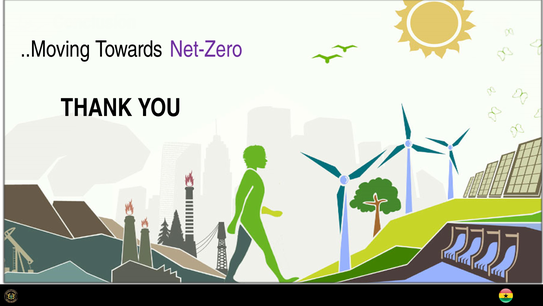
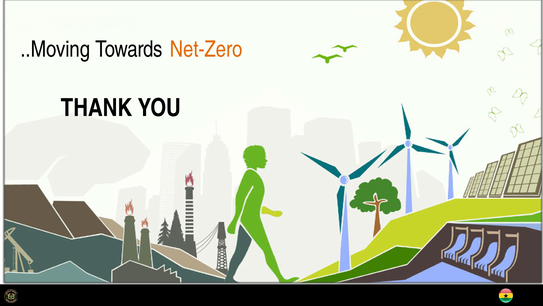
Net-Zero colour: purple -> orange (206, 49)
